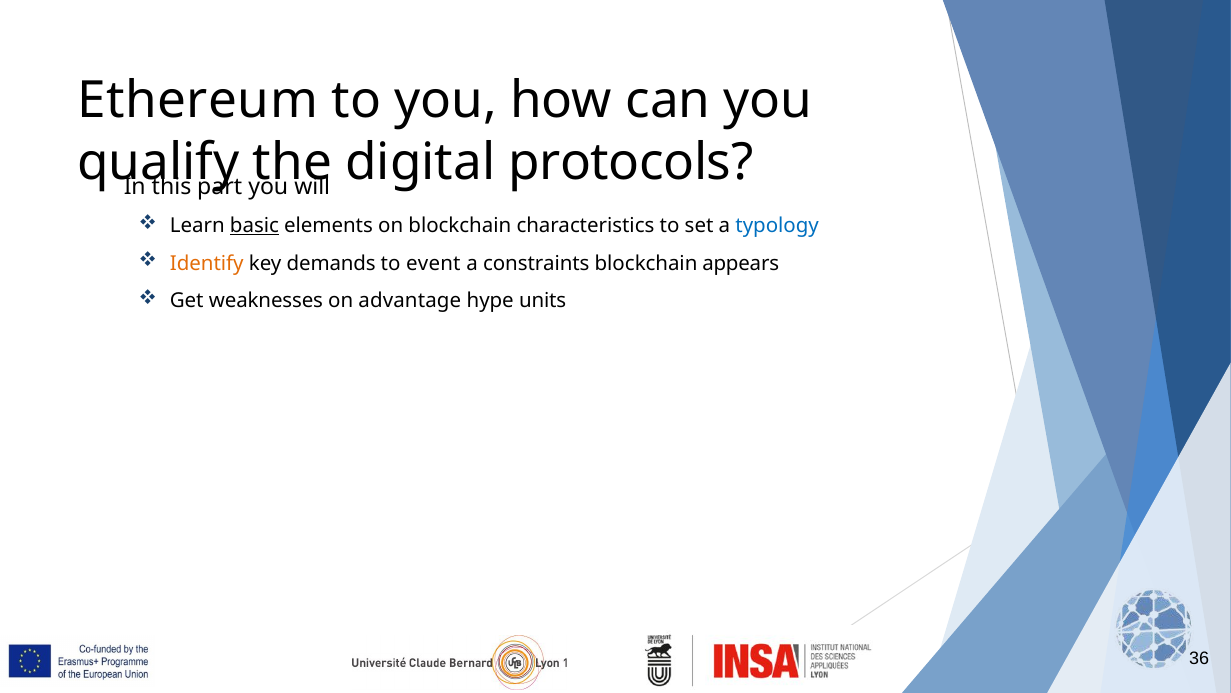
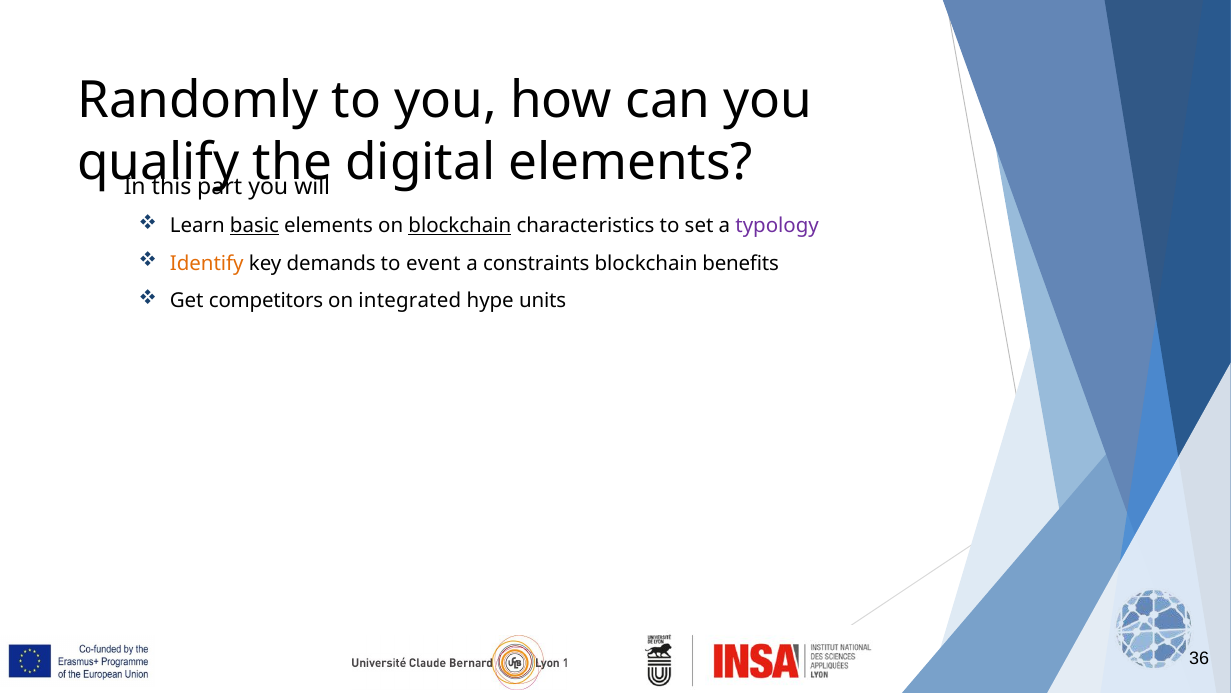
Ethereum: Ethereum -> Randomly (198, 101)
digital protocols: protocols -> elements (631, 162)
blockchain underline: none -> present (460, 226)
typology colour: blue -> purple (777, 226)
appears: appears -> benefits (741, 263)
weaknesses: weaknesses -> competitors (266, 301)
advantage: advantage -> integrated (410, 301)
